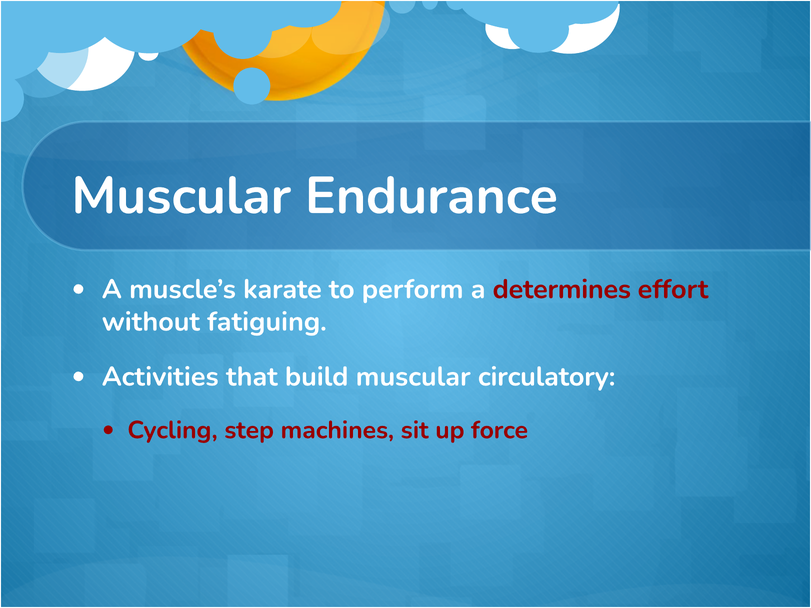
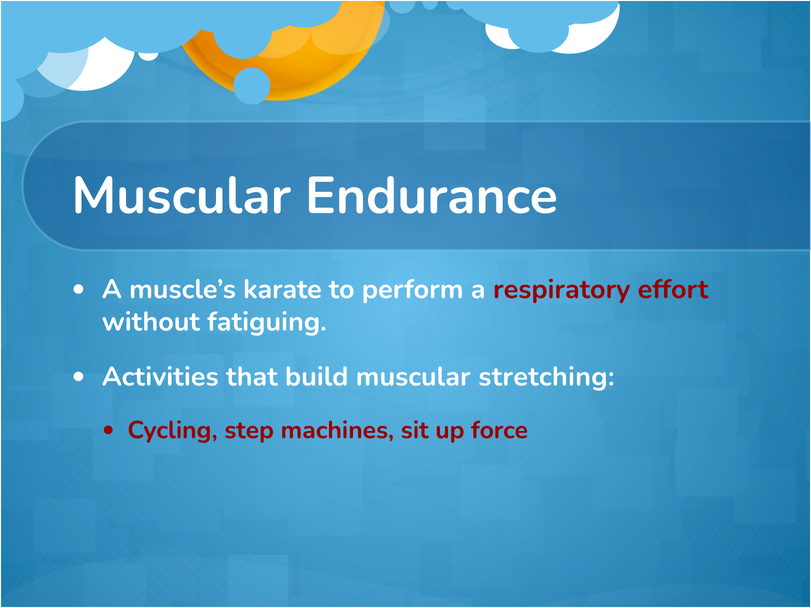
determines: determines -> respiratory (562, 289)
circulatory: circulatory -> stretching (546, 377)
